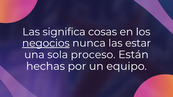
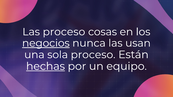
Las significa: significa -> proceso (64, 32)
estar: estar -> usan (138, 43)
hechas underline: none -> present (45, 66)
